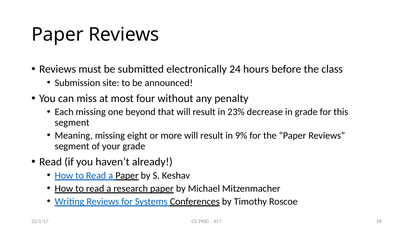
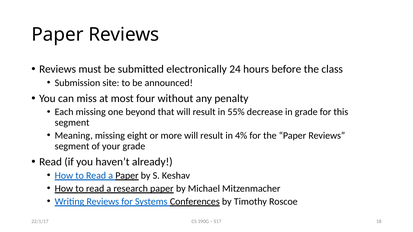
23%: 23% -> 55% (236, 112)
9%: 9% -> 4% (241, 136)
